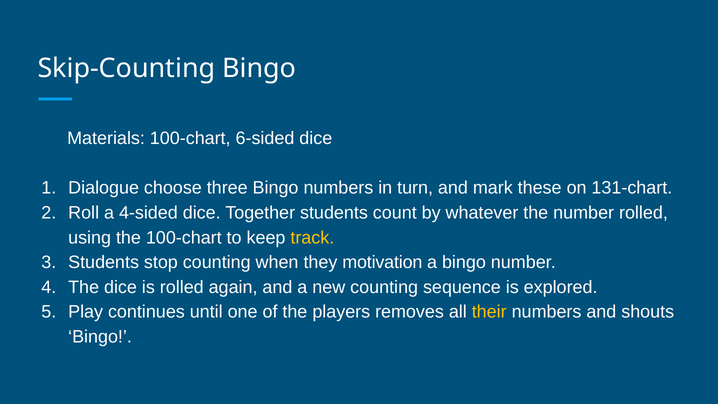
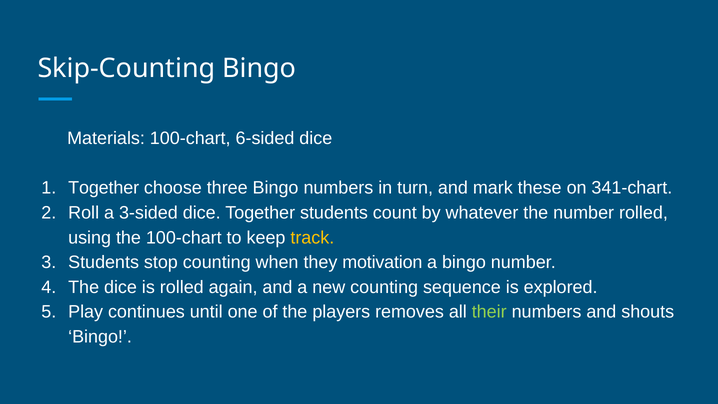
Dialogue: Dialogue -> Together (104, 188)
131-chart: 131-chart -> 341-chart (632, 188)
4-sided: 4-sided -> 3-sided (148, 213)
their colour: yellow -> light green (489, 312)
